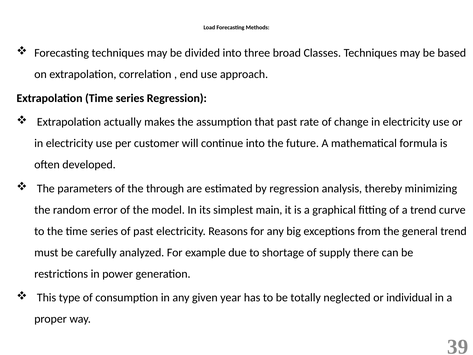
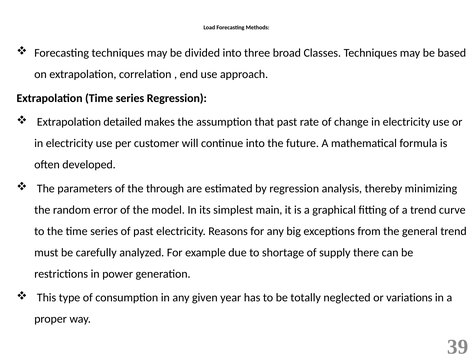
actually: actually -> detailed (123, 122)
individual: individual -> variations (409, 297)
